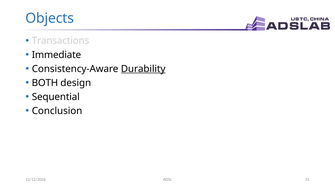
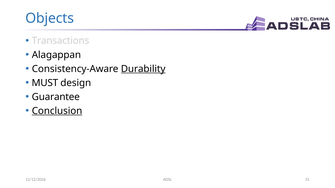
Immediate: Immediate -> Alagappan (56, 55)
BOTH: BOTH -> MUST (45, 83)
Sequential: Sequential -> Guarantee (56, 97)
Conclusion underline: none -> present (57, 111)
